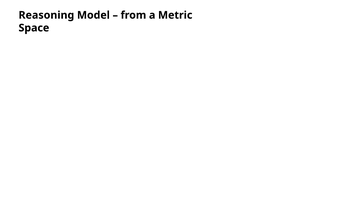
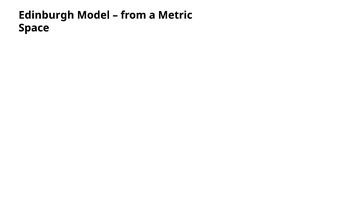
Reasoning: Reasoning -> Edinburgh (46, 15)
